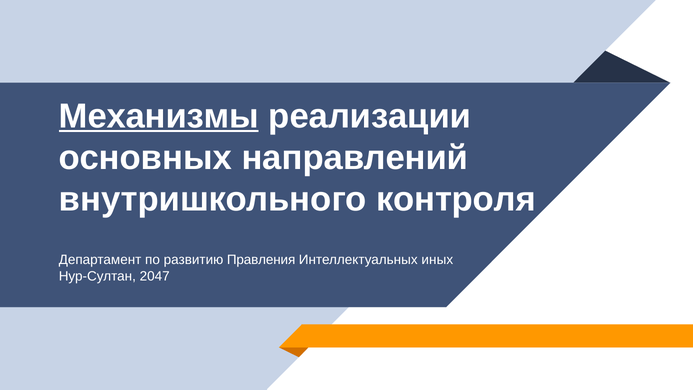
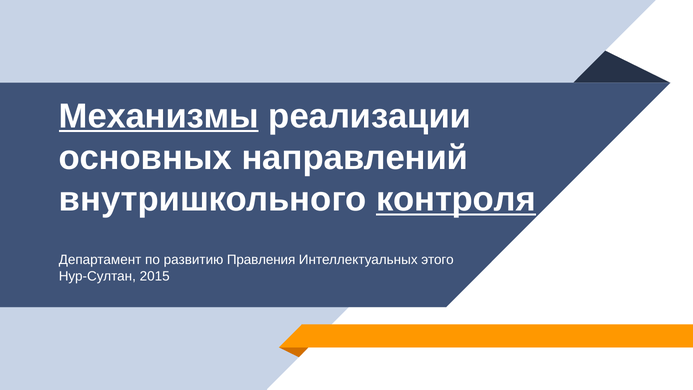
контроля underline: none -> present (456, 199)
иных: иных -> этого (437, 260)
2047: 2047 -> 2015 (155, 276)
